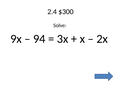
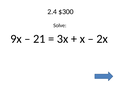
94: 94 -> 21 (39, 39)
